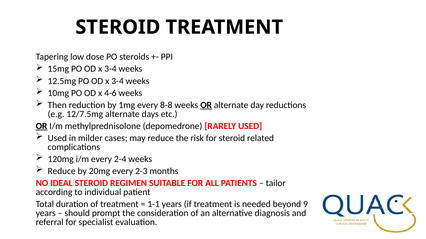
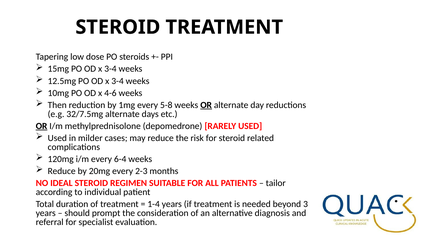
8-8: 8-8 -> 5-8 (166, 105)
12/7.5mg: 12/7.5mg -> 32/7.5mg (85, 114)
2-4: 2-4 -> 6-4 (120, 160)
1-1: 1-1 -> 1-4 (154, 205)
9: 9 -> 3 (306, 205)
